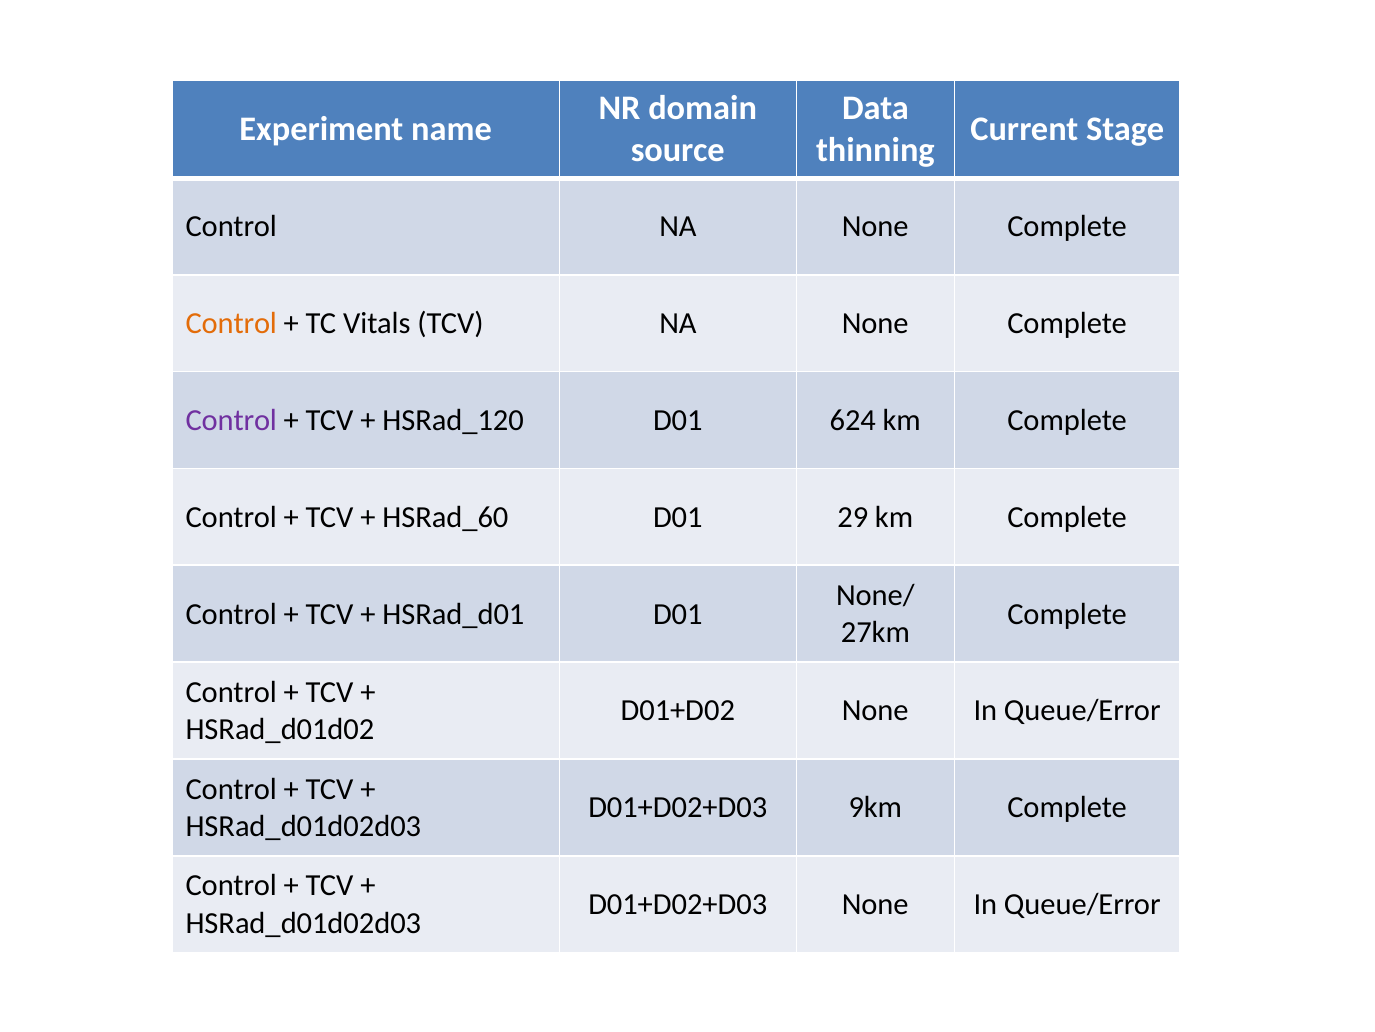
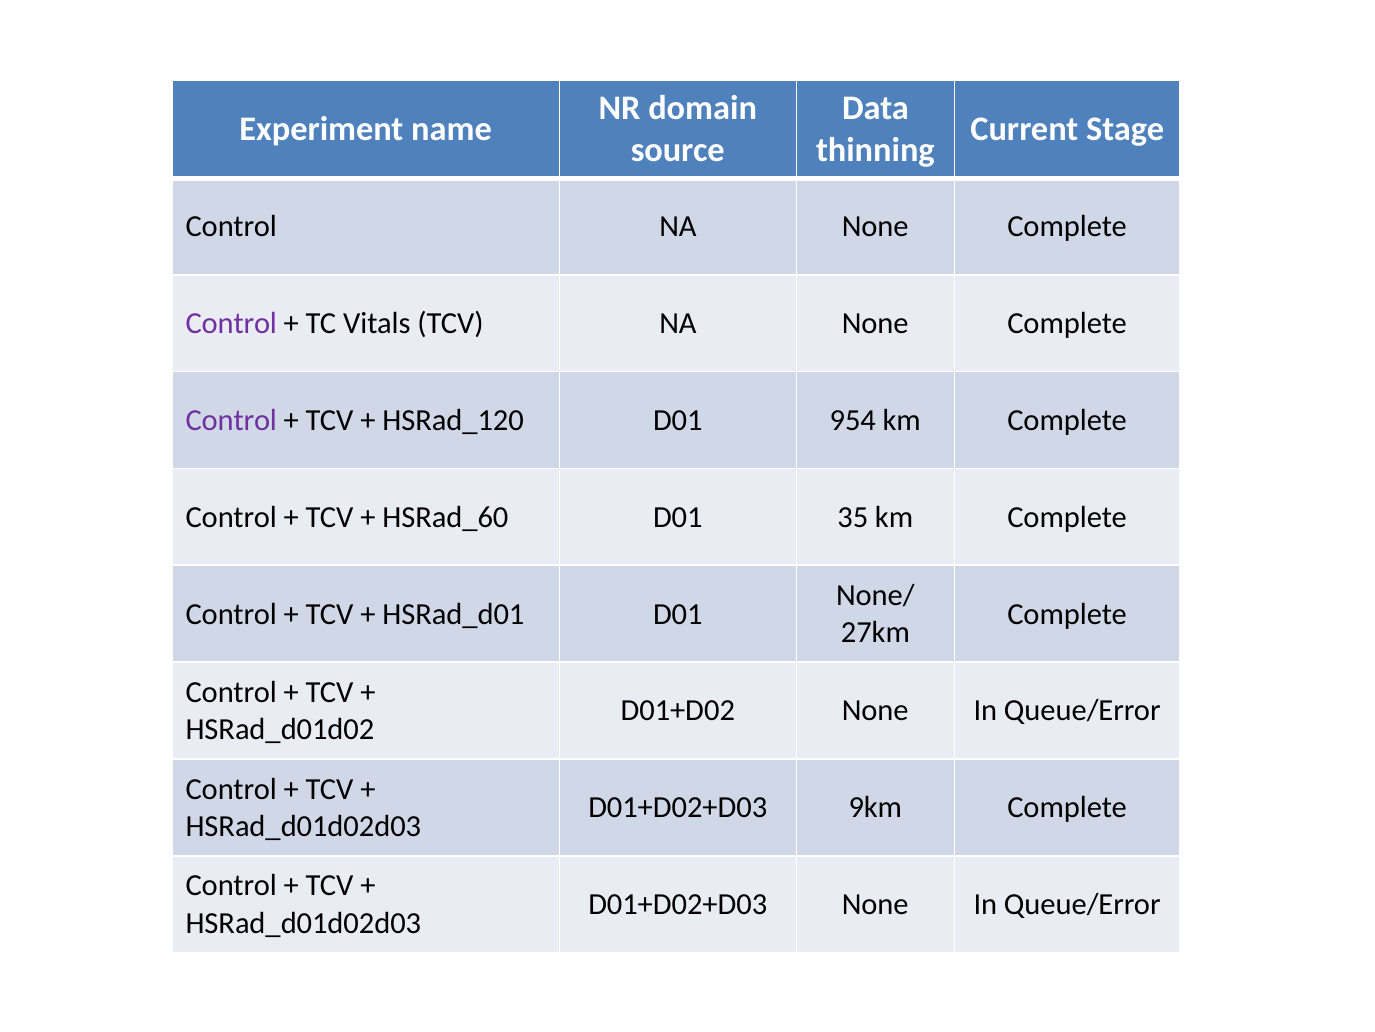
Control colour: orange -> purple (231, 323)
624: 624 -> 954 (853, 420)
29: 29 -> 35 (853, 517)
